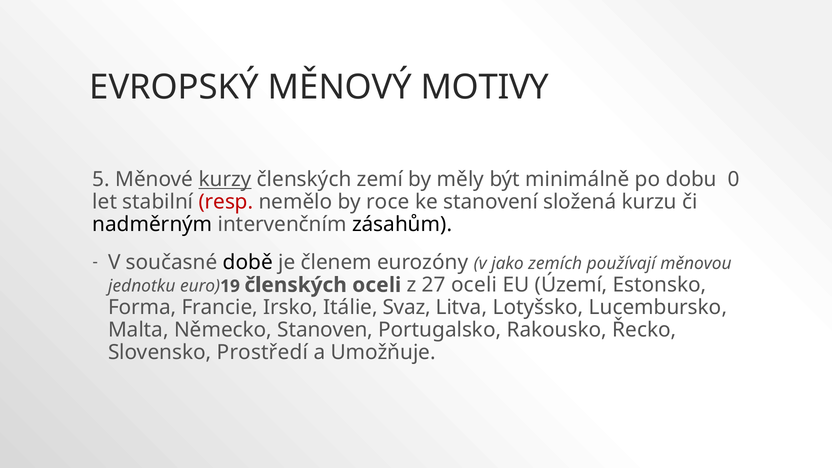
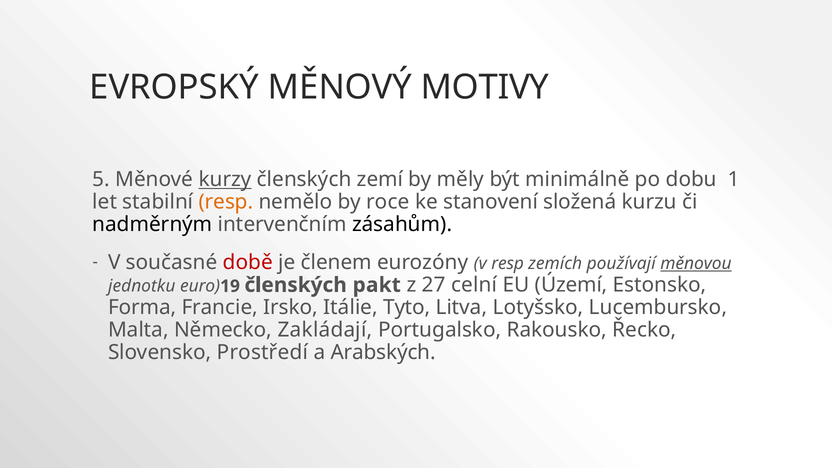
0: 0 -> 1 (734, 180)
resp colour: red -> orange (226, 202)
době colour: black -> red (248, 263)
v jako: jako -> resp (508, 264)
měnovou underline: none -> present (696, 264)
členských oceli: oceli -> pakt (377, 285)
27 oceli: oceli -> celní (474, 285)
Svaz: Svaz -> Tyto (407, 308)
Stanoven: Stanoven -> Zakládají (325, 330)
Umožňuje: Umožňuje -> Arabských (383, 352)
